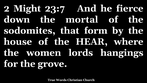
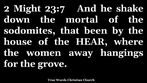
fierce: fierce -> shake (130, 8)
form: form -> been (96, 31)
lords: lords -> away (81, 53)
